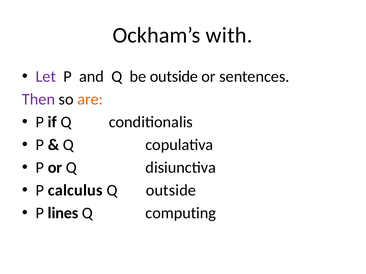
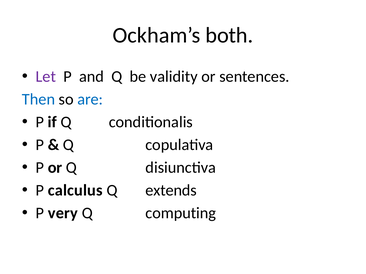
with: with -> both (229, 35)
be outside: outside -> validity (174, 77)
Then colour: purple -> blue (39, 100)
are colour: orange -> blue (90, 100)
Q outside: outside -> extends (171, 191)
lines: lines -> very (63, 213)
